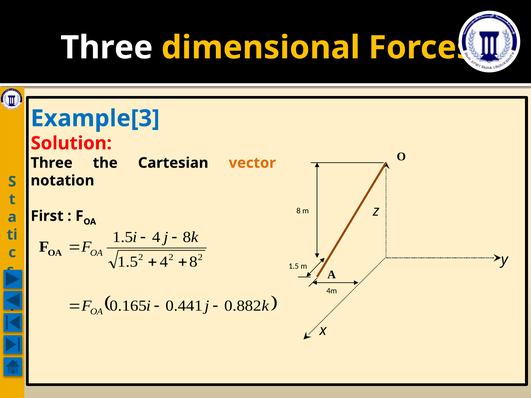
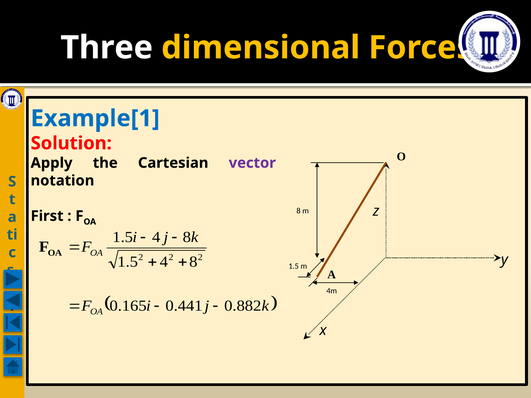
Example[3: Example[3 -> Example[1 (95, 118)
Three: Three -> Apply (52, 163)
vector colour: orange -> purple (252, 163)
